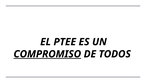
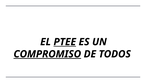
PTEE underline: none -> present (65, 42)
